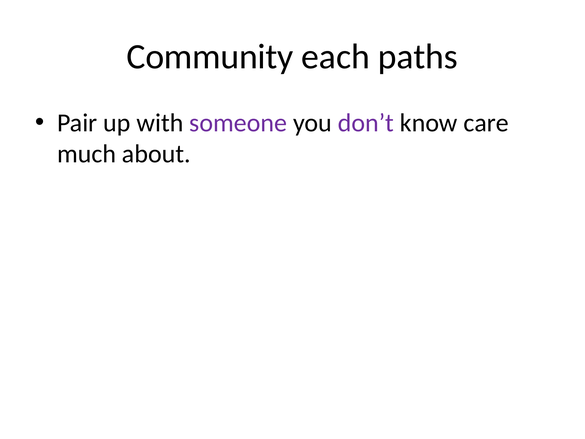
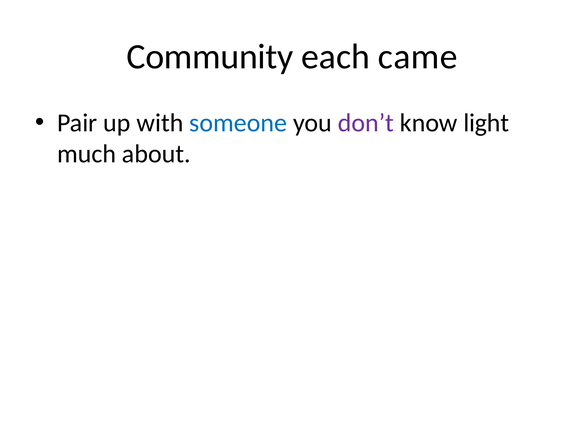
paths: paths -> came (418, 57)
someone colour: purple -> blue (238, 123)
care: care -> light (486, 123)
